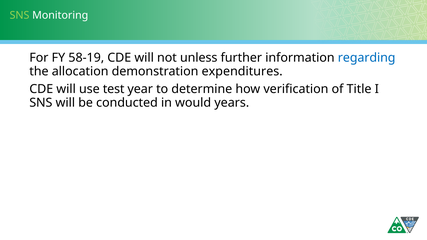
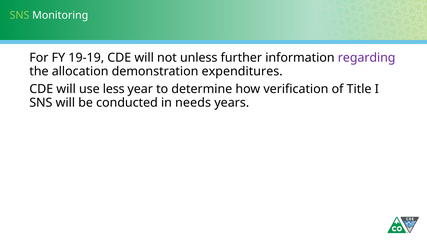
58-19: 58-19 -> 19-19 (86, 58)
regarding colour: blue -> purple (367, 58)
test: test -> less (114, 89)
would: would -> needs (193, 103)
